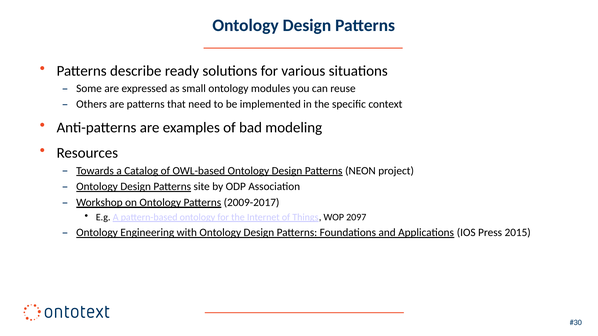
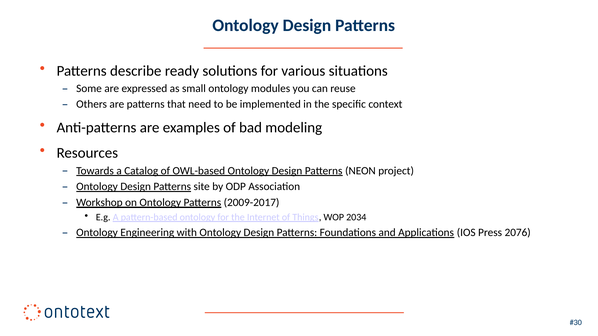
2097: 2097 -> 2034 (356, 218)
2015: 2015 -> 2076 (518, 233)
